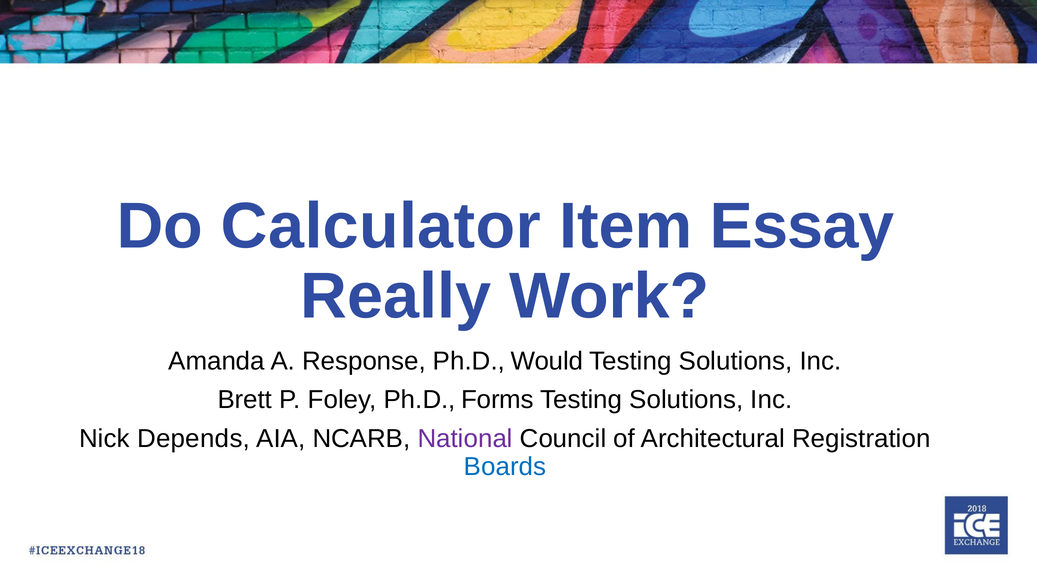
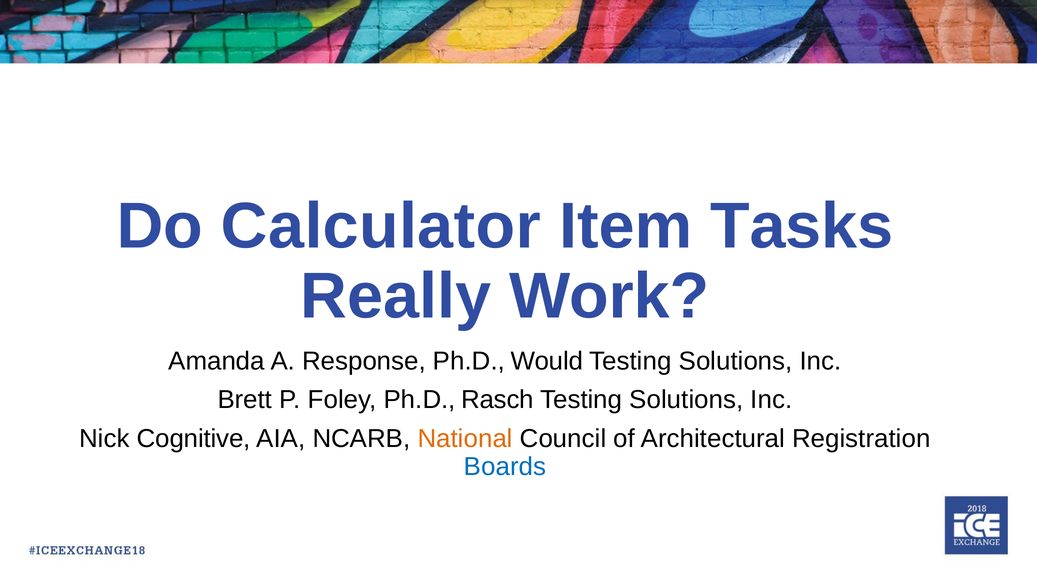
Essay: Essay -> Tasks (802, 226)
Forms: Forms -> Rasch (498, 400)
Depends: Depends -> Cognitive (194, 439)
National colour: purple -> orange (465, 439)
